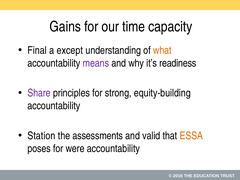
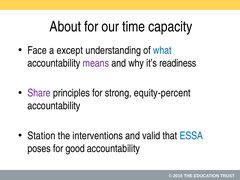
Gains: Gains -> About (65, 27)
Final: Final -> Face (37, 50)
what colour: orange -> blue (162, 50)
equity-building: equity-building -> equity-percent (162, 93)
assessments: assessments -> interventions (98, 136)
ESSA colour: orange -> blue (191, 136)
were: were -> good (75, 149)
